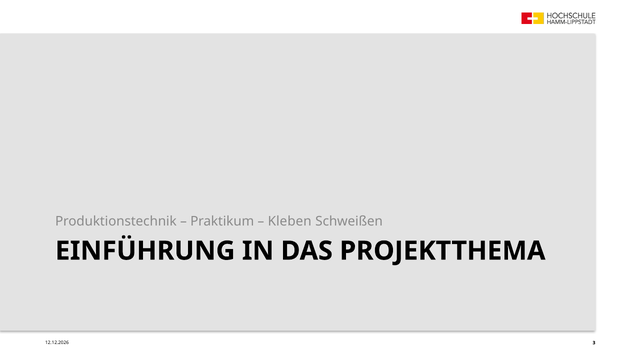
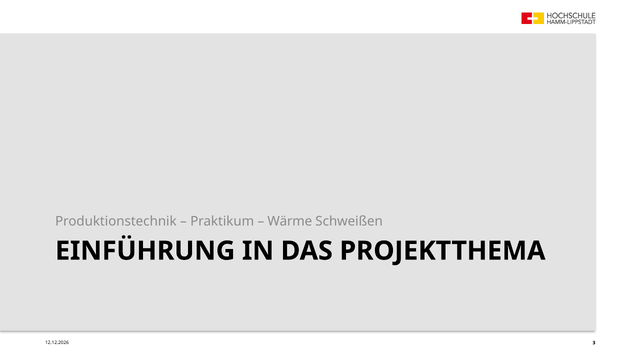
Kleben: Kleben -> Wärme (290, 221)
